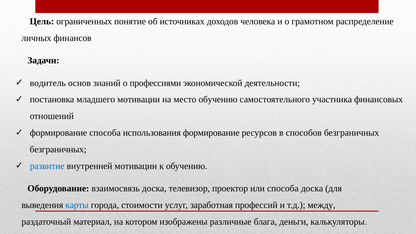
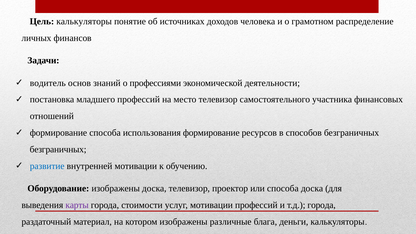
Цель ограниченных: ограниченных -> калькуляторы (84, 22)
младшего мотивации: мотивации -> профессий (139, 100)
место обучению: обучению -> телевизор (218, 100)
Оборудование взаимосвязь: взаимосвязь -> изображены (116, 188)
карты colour: blue -> purple (77, 205)
услуг заработная: заработная -> мотивации (211, 205)
т.д между: между -> города (322, 205)
